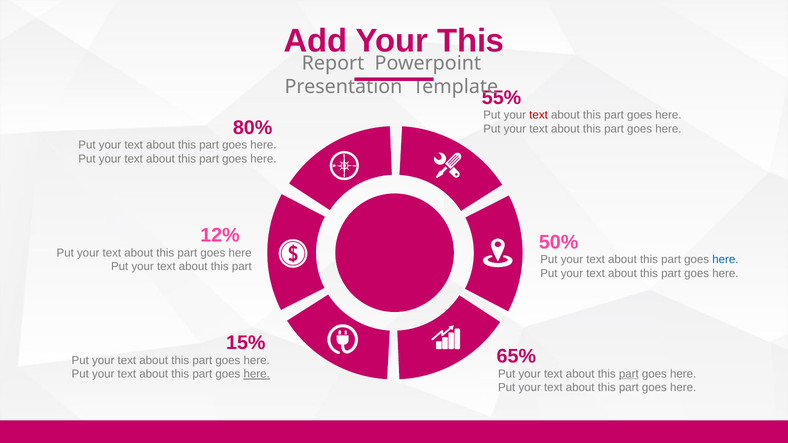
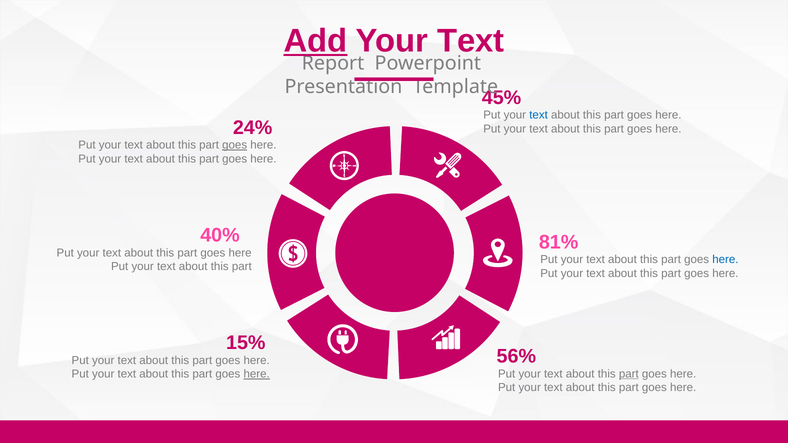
Add underline: none -> present (316, 41)
This: This -> Text (471, 41)
55%: 55% -> 45% (502, 98)
text colour: red -> blue (539, 115)
80%: 80% -> 24% (253, 128)
goes underline: none -> present (235, 145)
12%: 12% -> 40% (220, 236)
50%: 50% -> 81% (559, 242)
65%: 65% -> 56% (516, 357)
